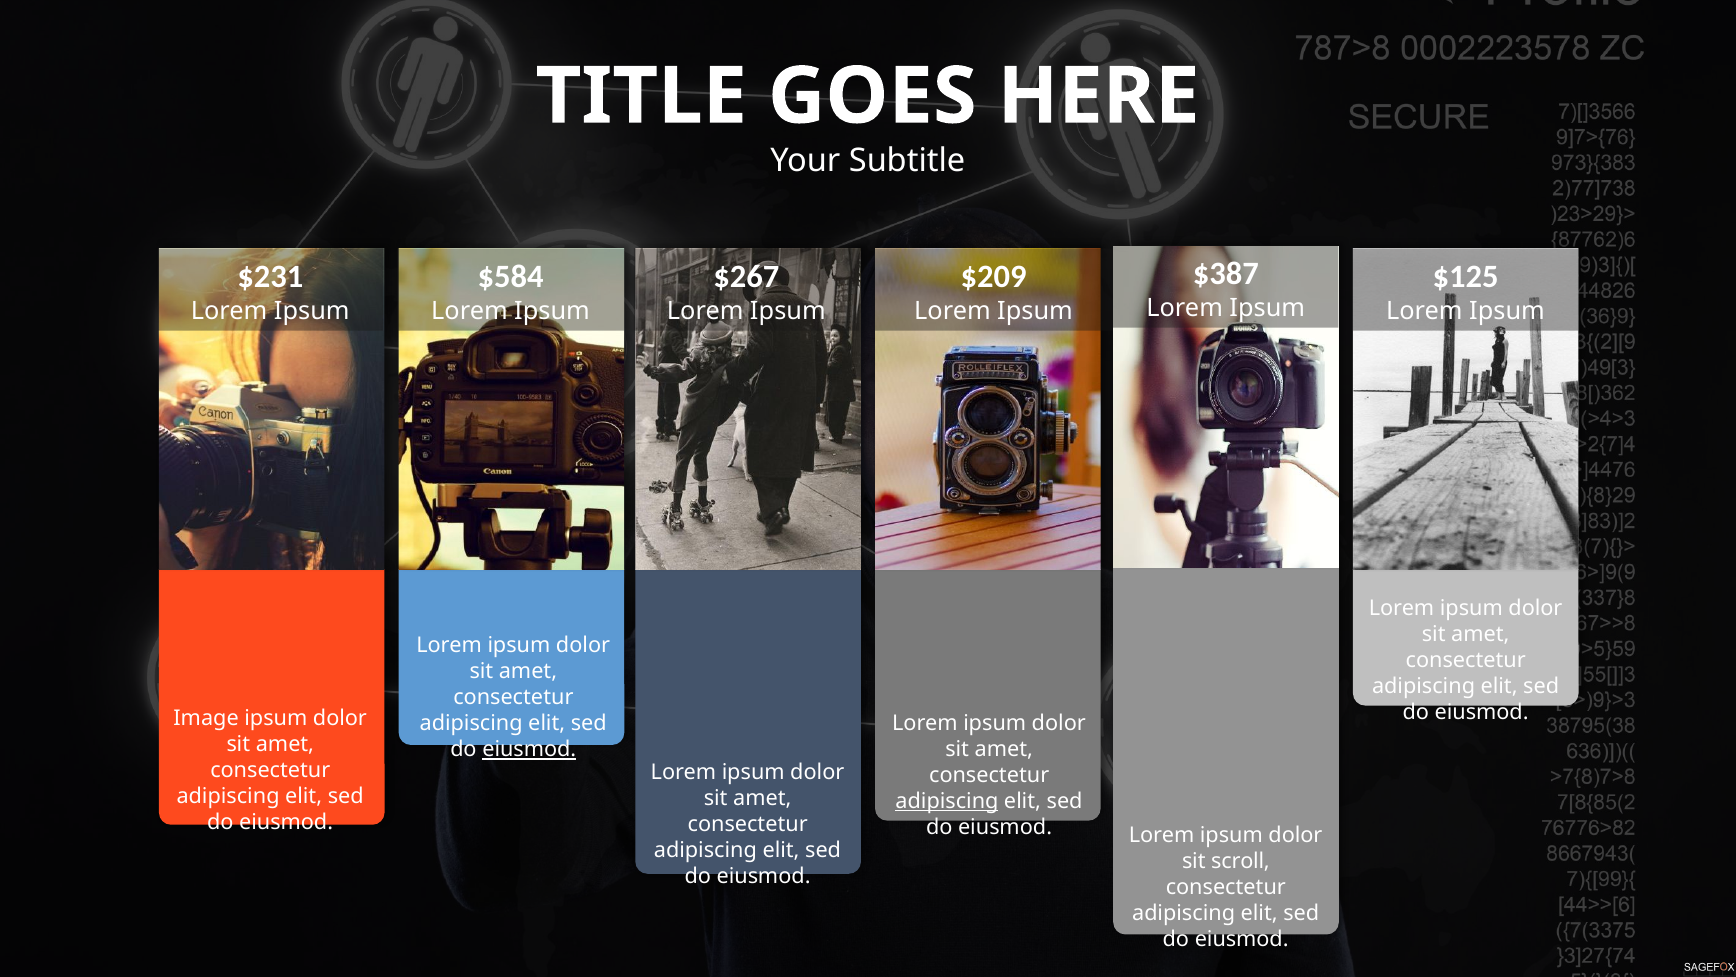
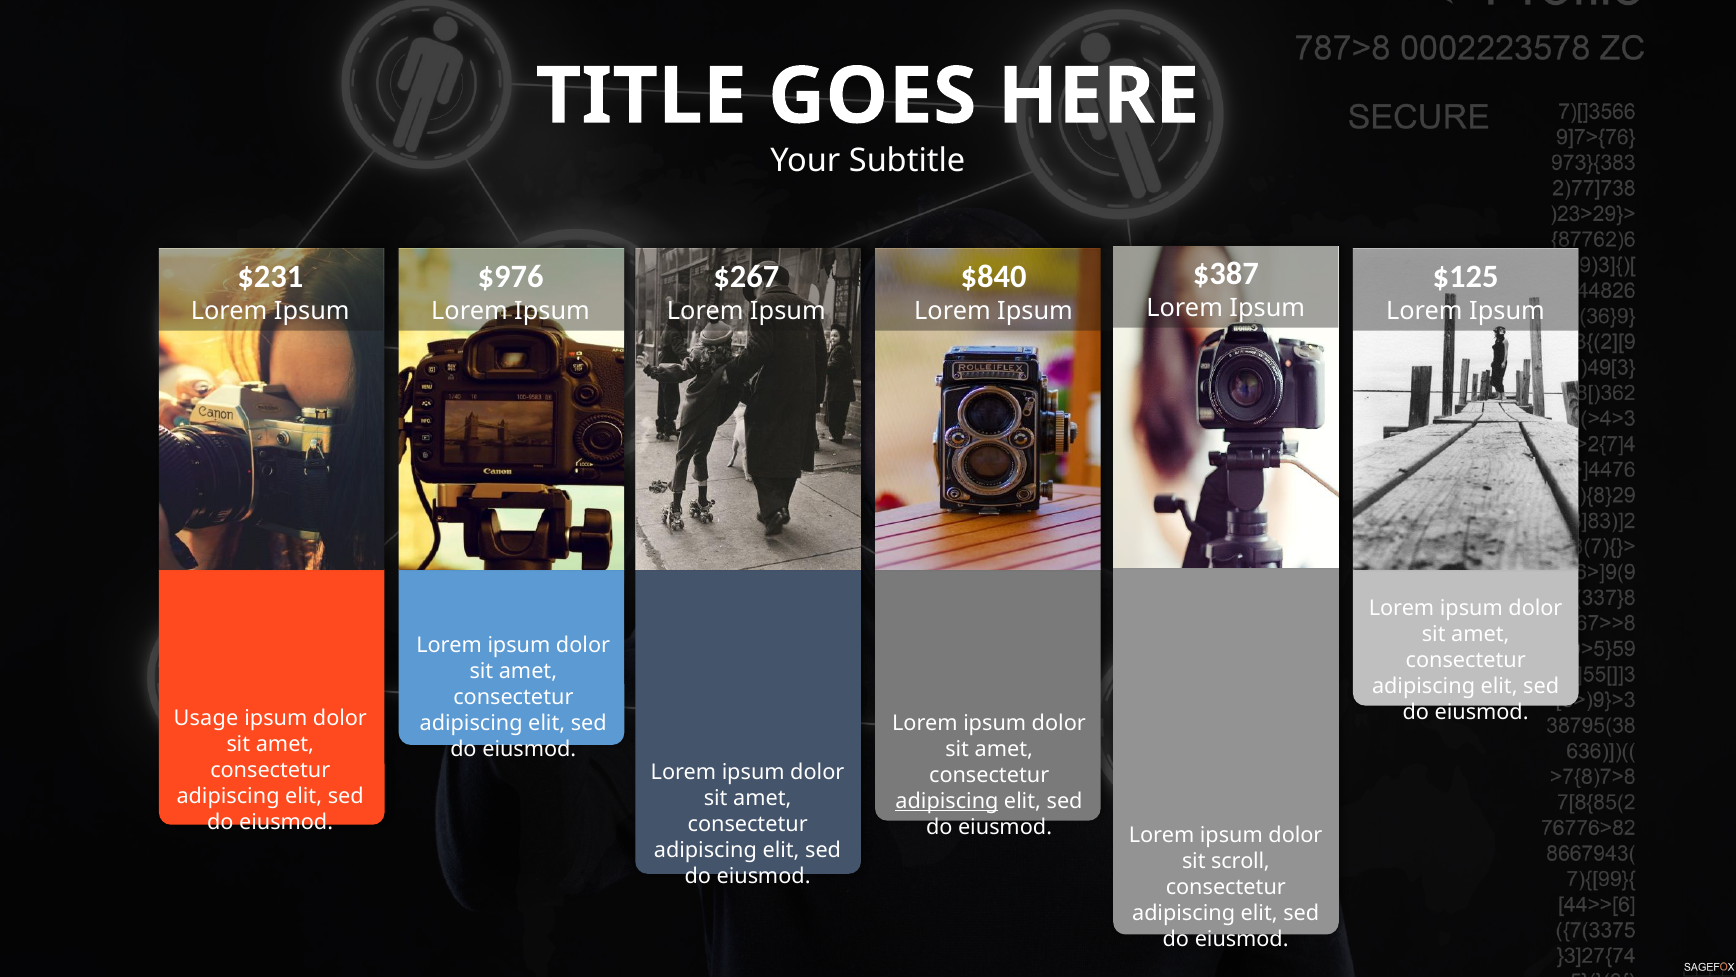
$584: $584 -> $976 (511, 277)
$209: $209 -> $840 (994, 277)
Image: Image -> Usage (206, 717)
eiusmod underline: present -> none (529, 749)
